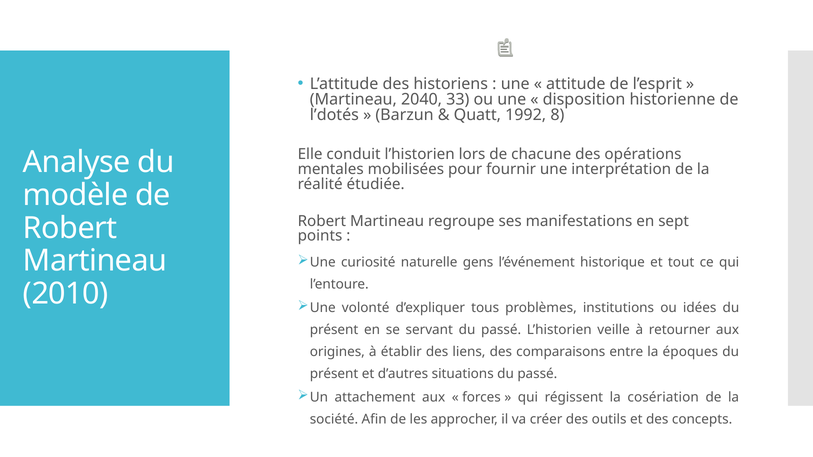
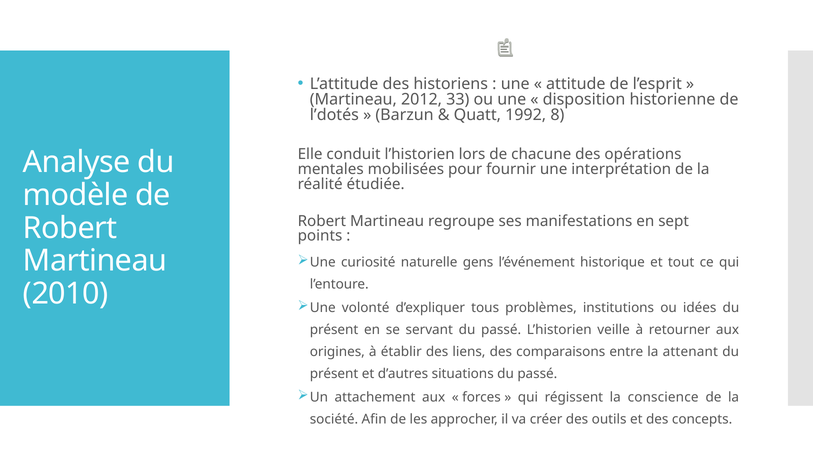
2040: 2040 -> 2012 (422, 100)
époques: époques -> attenant (690, 352)
cosériation: cosériation -> conscience (663, 398)
